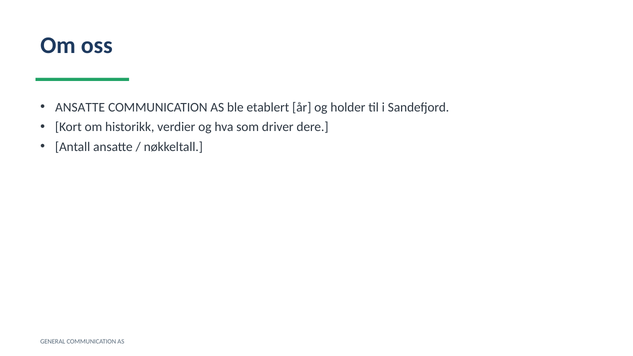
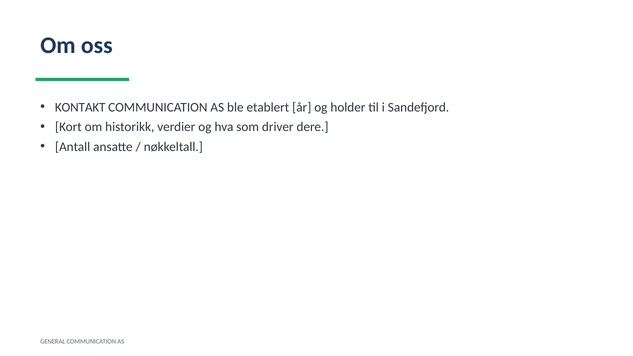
ANSATTE: ANSATTE -> KONTAKT (80, 107)
